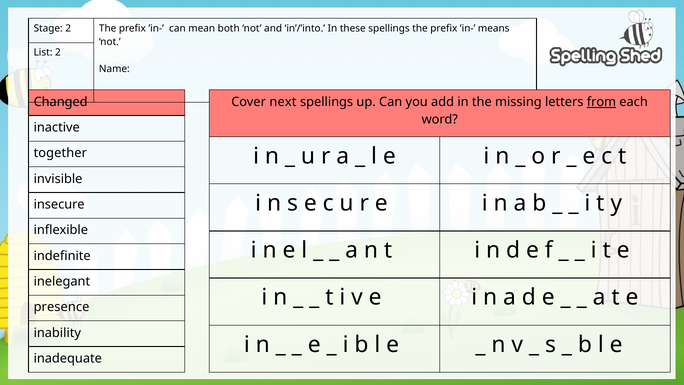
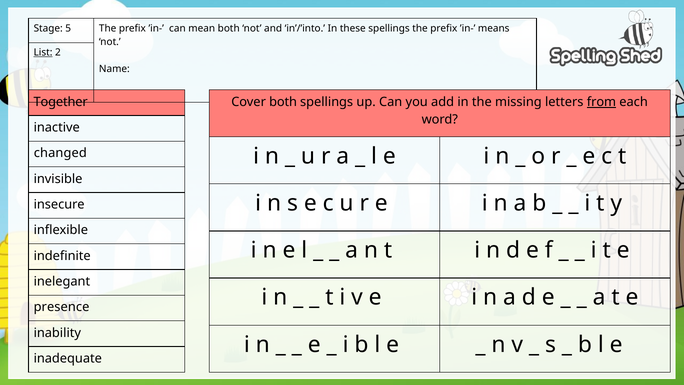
Stage 2: 2 -> 5 (68, 28)
List underline: none -> present (43, 53)
Changed: Changed -> Together (61, 102)
Cover next: next -> both (283, 102)
together: together -> changed (60, 153)
